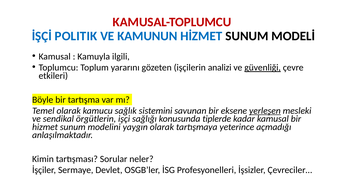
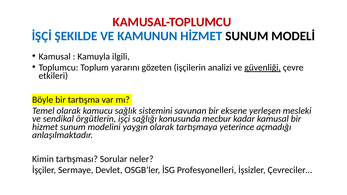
POLITIK: POLITIK -> ŞEKILDE (76, 36)
yerleşen underline: present -> none (265, 111)
tiplerde: tiplerde -> mecbur (217, 119)
